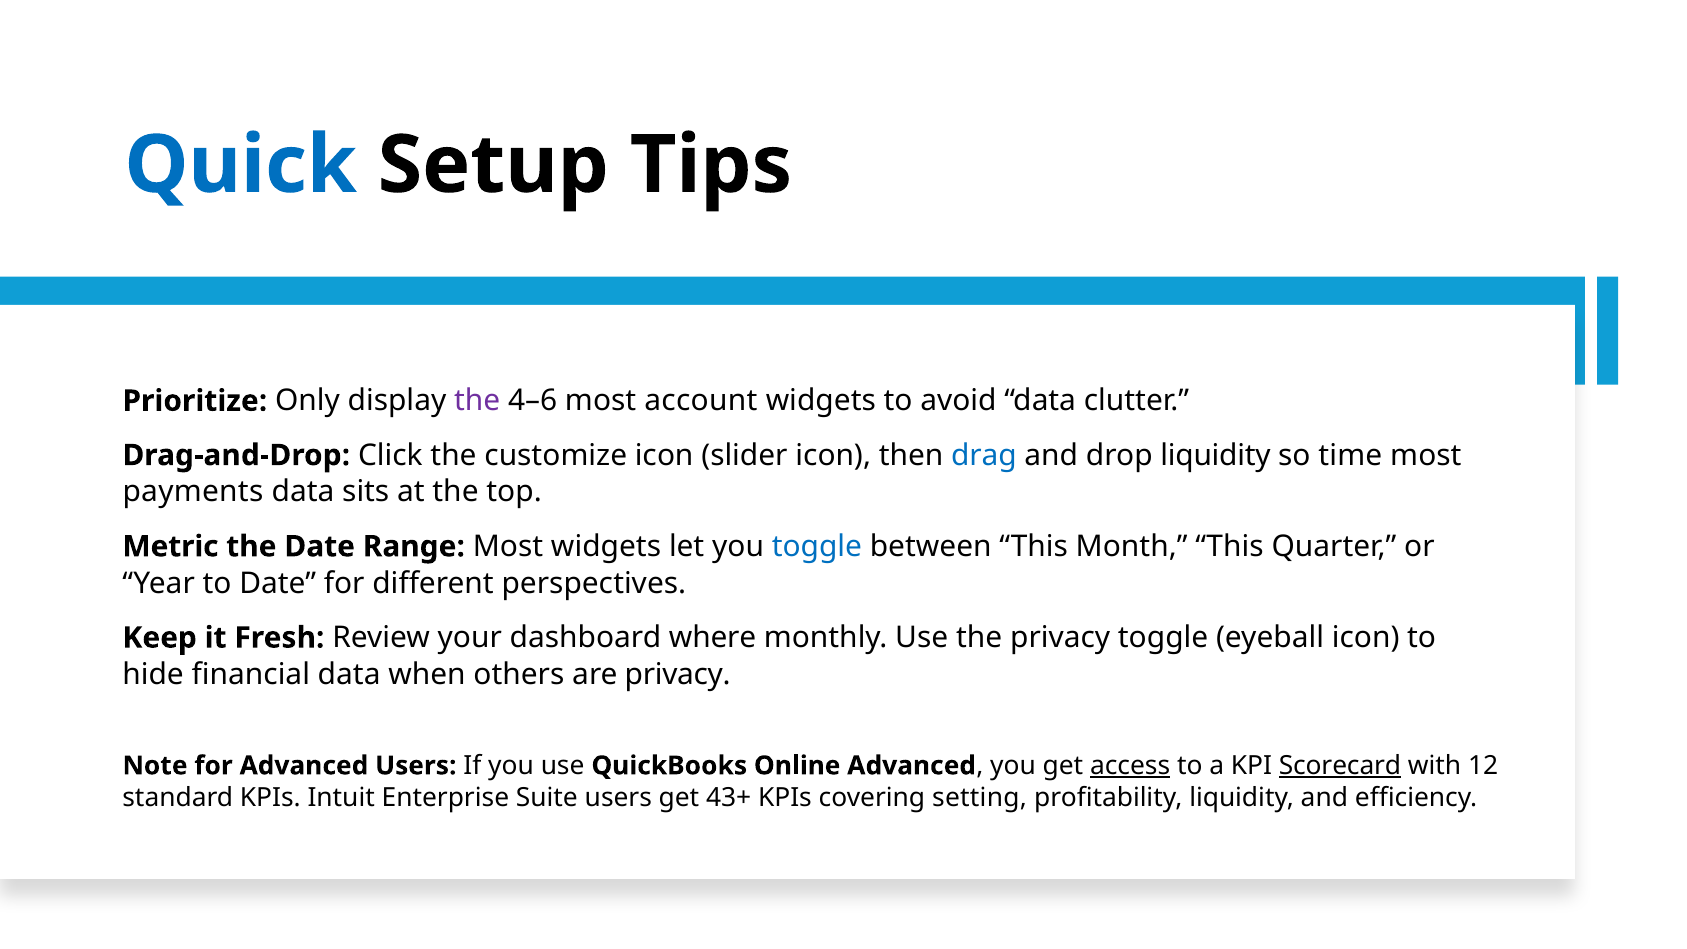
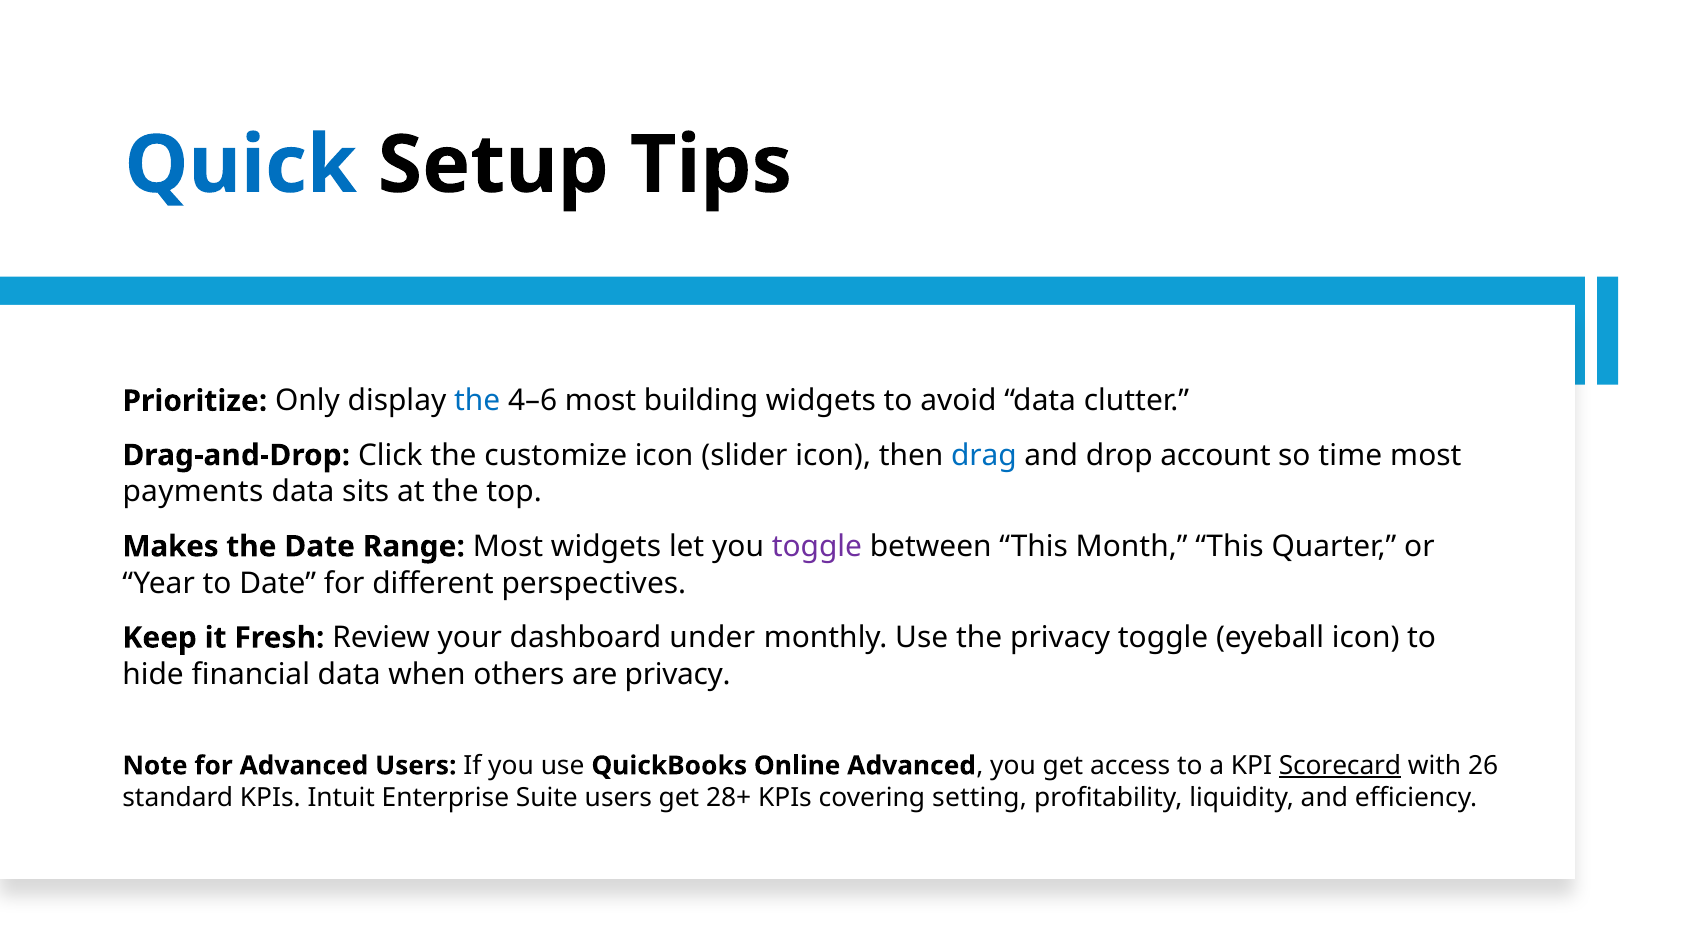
the colour: purple -> blue (477, 401)
account: account -> building (701, 401)
drop liquidity: liquidity -> account (1215, 455)
Metric: Metric -> Makes (171, 546)
toggle colour: blue -> purple (817, 546)
where: where -> under (712, 638)
access underline: present -> none (1130, 766)
12: 12 -> 26 (1483, 766)
43+: 43+ -> 28+ (729, 798)
